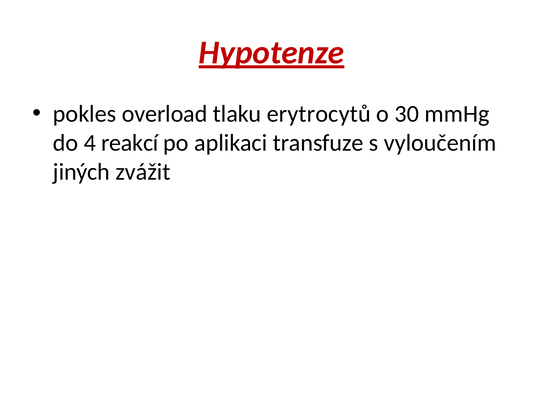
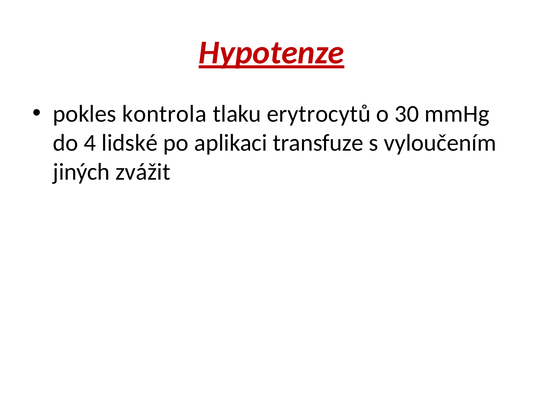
overload: overload -> kontrola (164, 114)
reakcí: reakcí -> lidské (130, 143)
